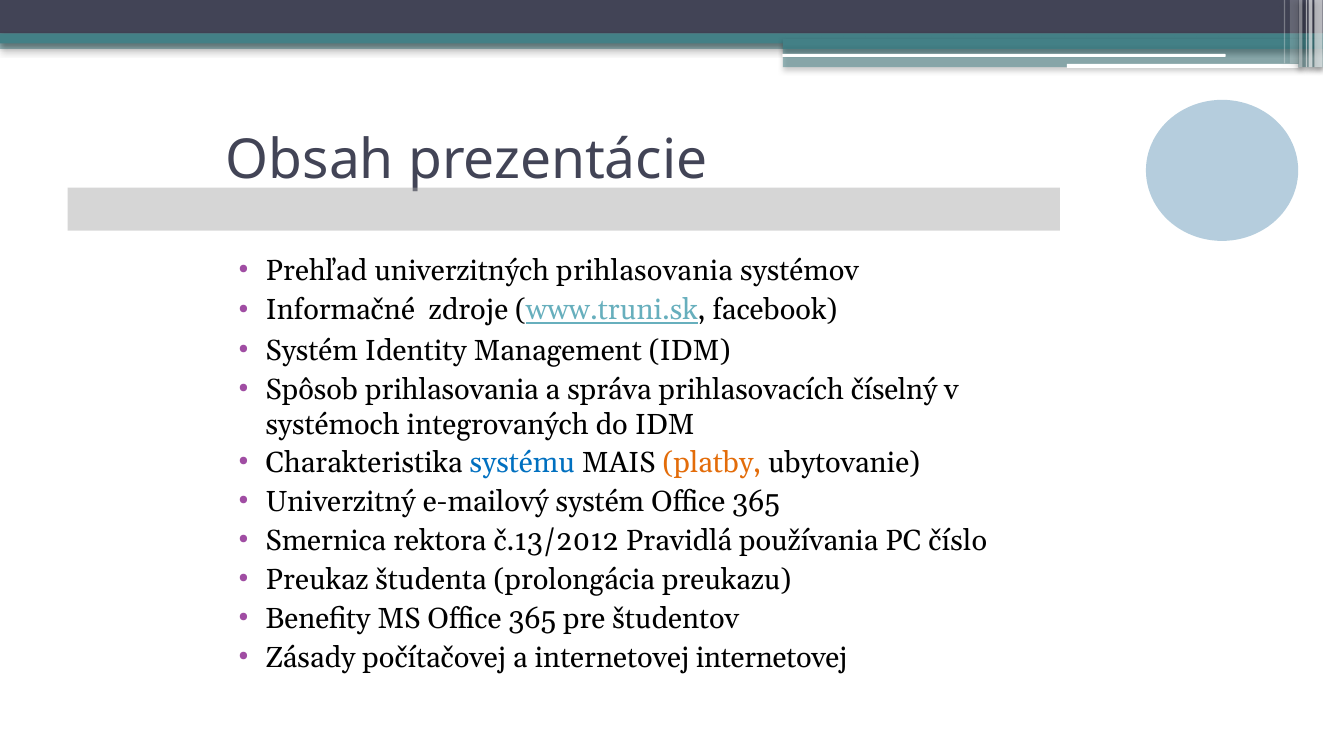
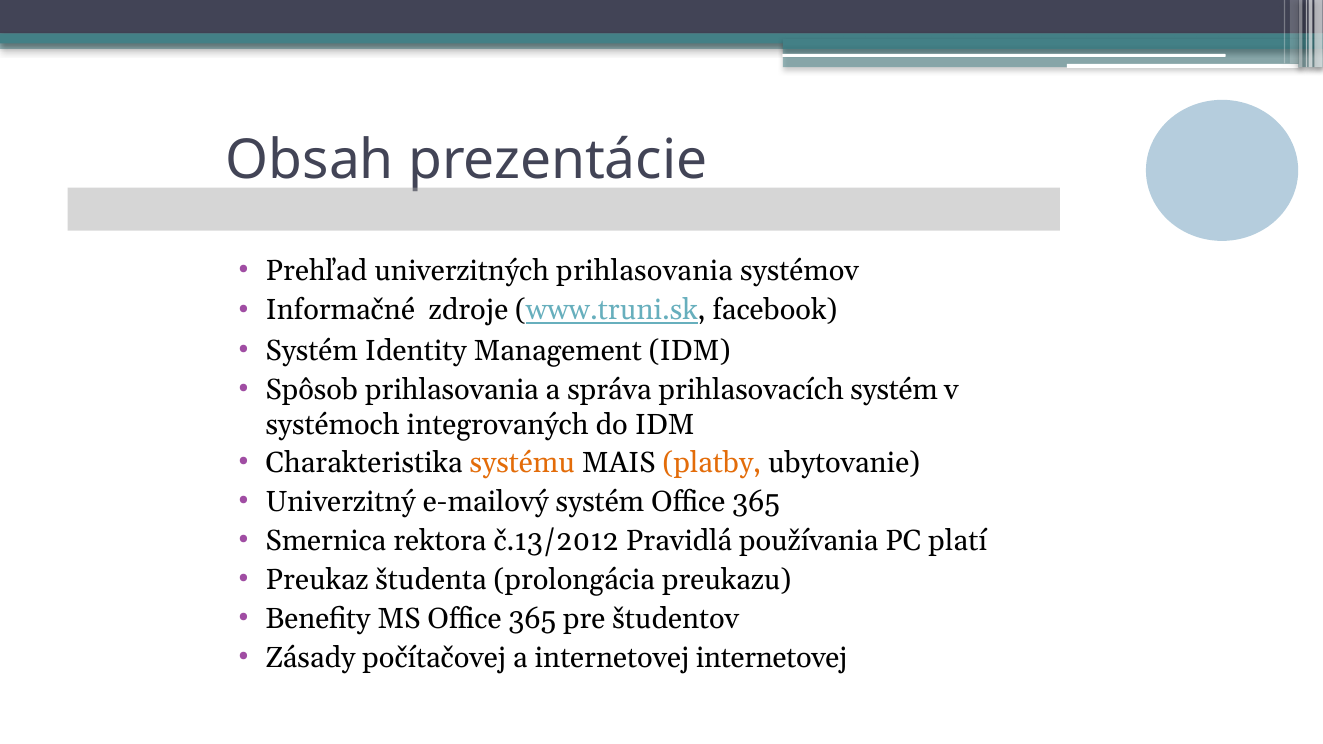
prihlasovacích číselný: číselný -> systém (894, 390)
systému colour: blue -> orange (522, 464)
číslo: číslo -> platí (958, 541)
